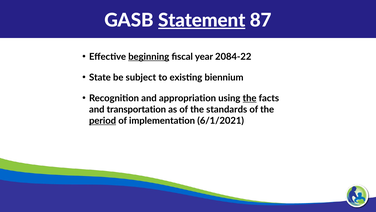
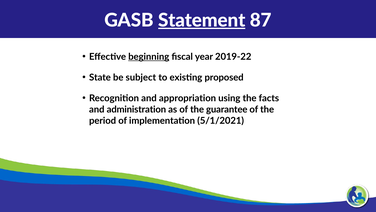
2084-22: 2084-22 -> 2019-22 (233, 57)
biennium: biennium -> proposed (224, 77)
the underline: present -> none (250, 98)
transportation: transportation -> administration (136, 109)
standards: standards -> guarantee (227, 109)
period underline: present -> none (103, 121)
6/1/2021: 6/1/2021 -> 5/1/2021 (221, 121)
